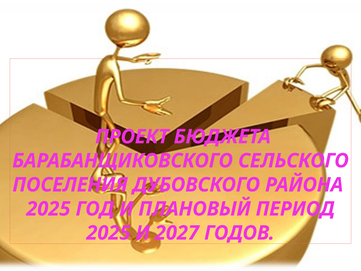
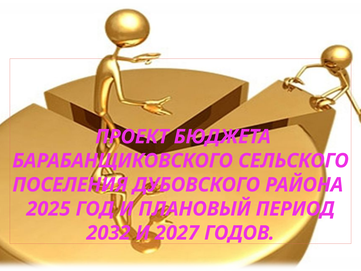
2025: 2025 -> 2032 (108, 233)
